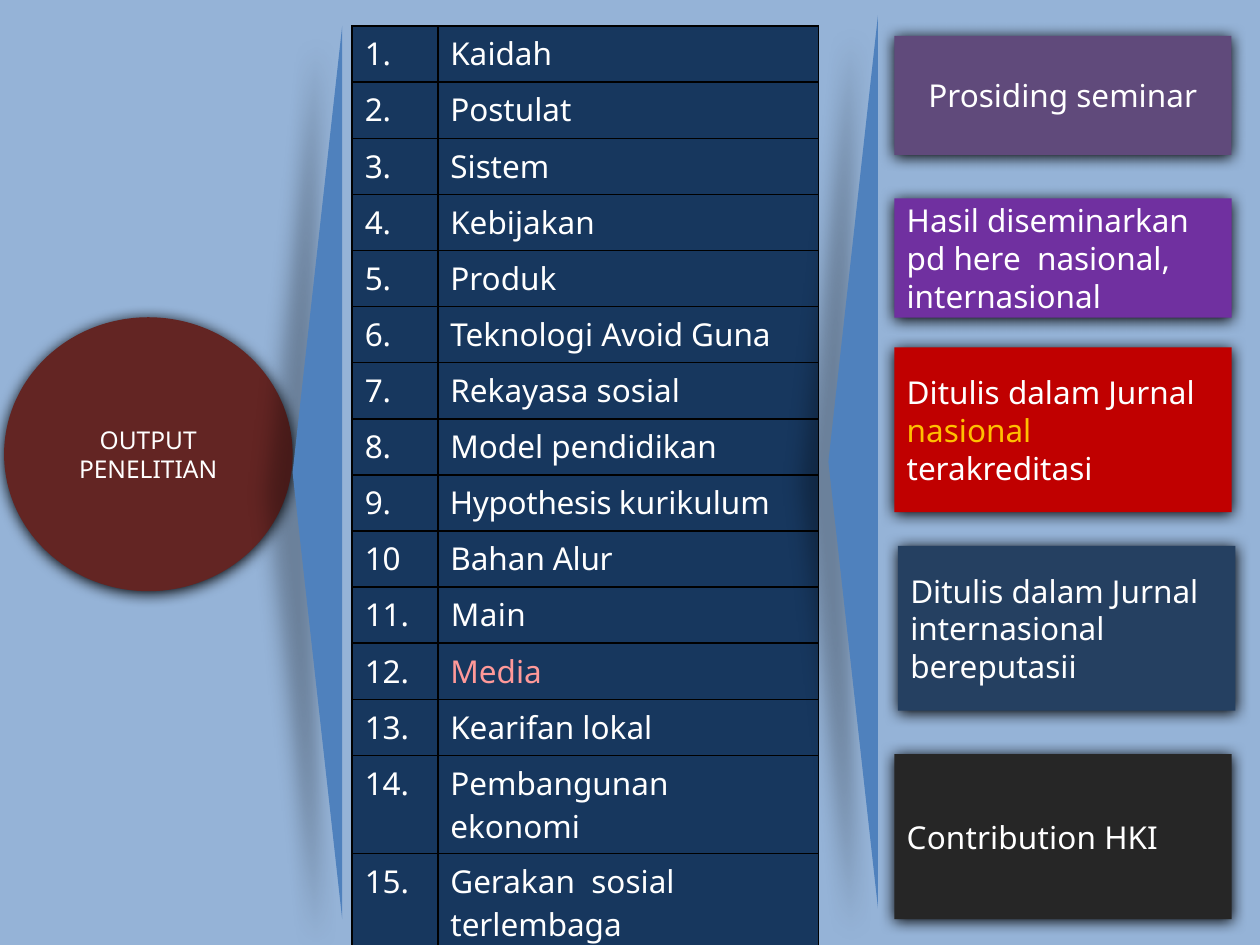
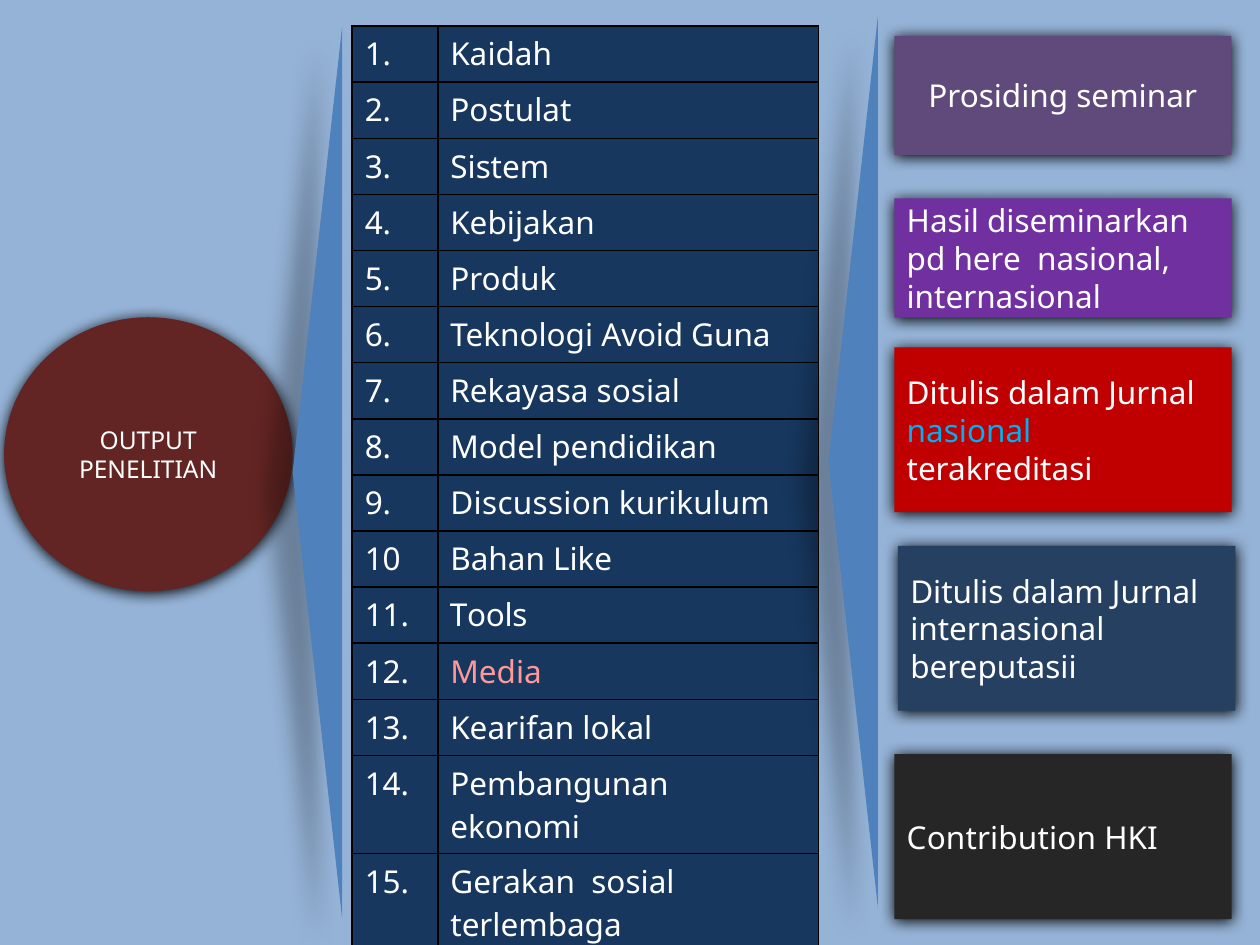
nasional colour: yellow -> light blue (969, 432)
Hypothesis: Hypothesis -> Discussion (531, 504)
Alur: Alur -> Like (583, 560)
Main: Main -> Tools (489, 617)
